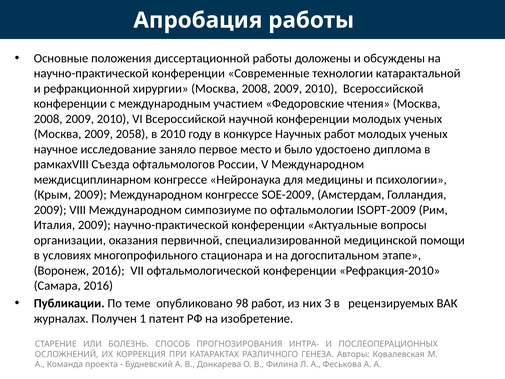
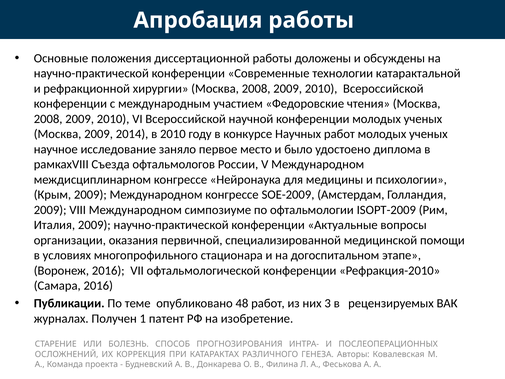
2058: 2058 -> 2014 (132, 134)
98: 98 -> 48 (242, 303)
